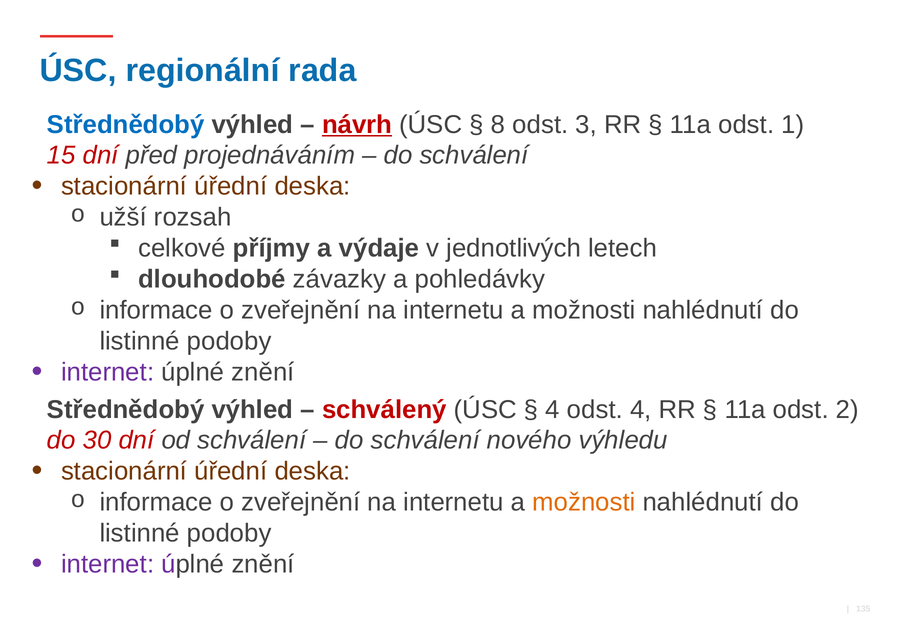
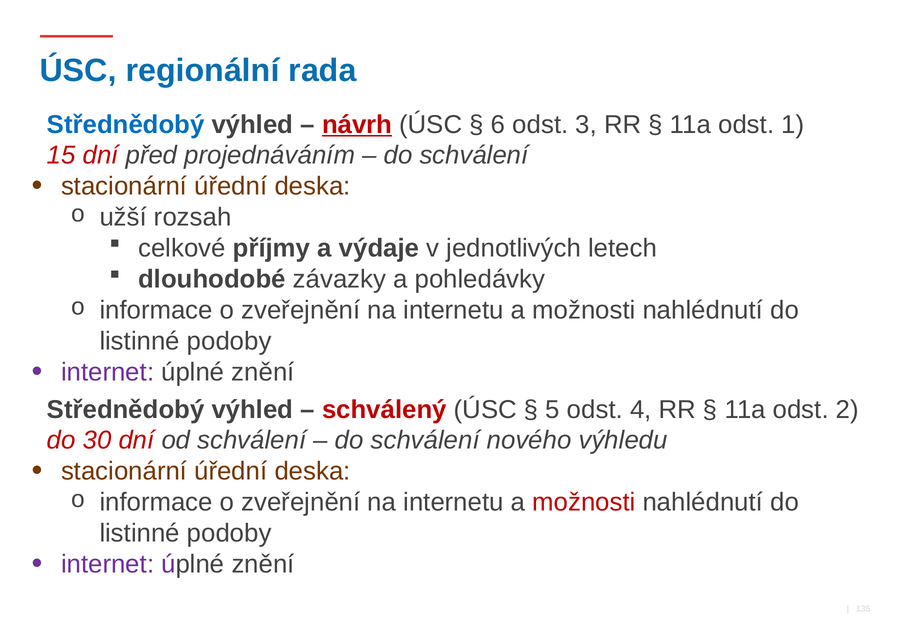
8: 8 -> 6 (498, 125)
4: 4 -> 5 (553, 410)
možnosti colour: orange -> red (584, 502)
